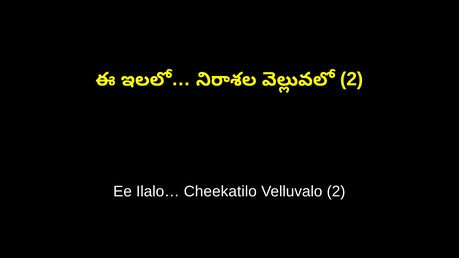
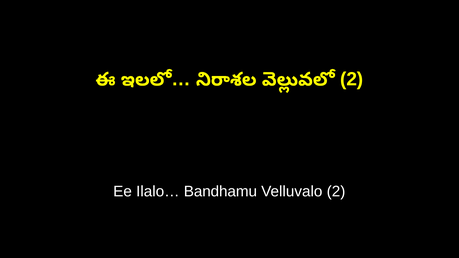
Cheekatilo: Cheekatilo -> Bandhamu (220, 192)
